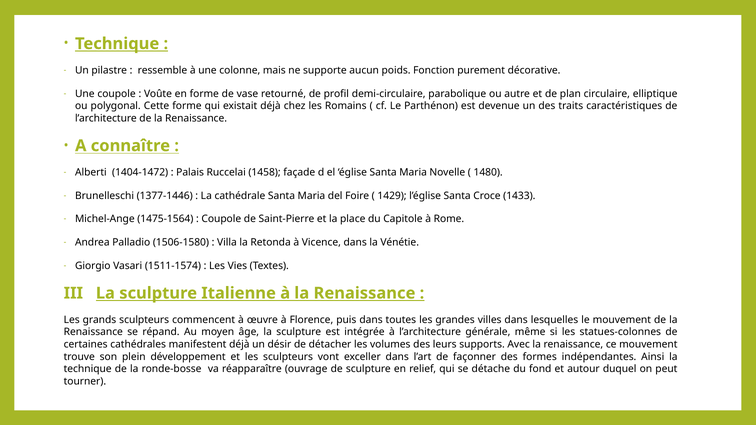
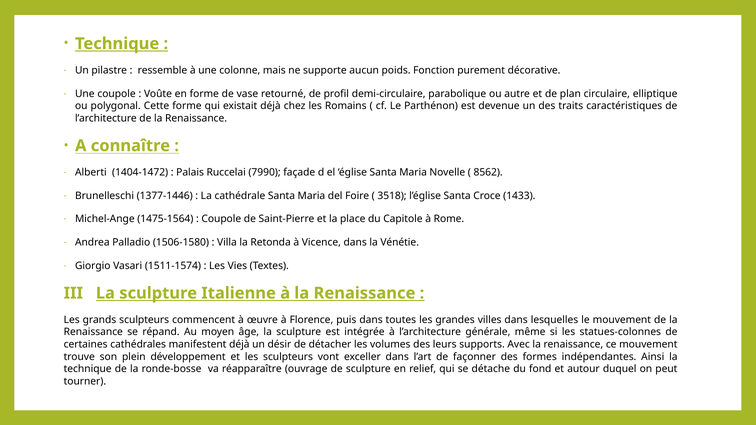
1458: 1458 -> 7990 (265, 172)
1480: 1480 -> 8562 (488, 172)
1429: 1429 -> 3518 (392, 196)
